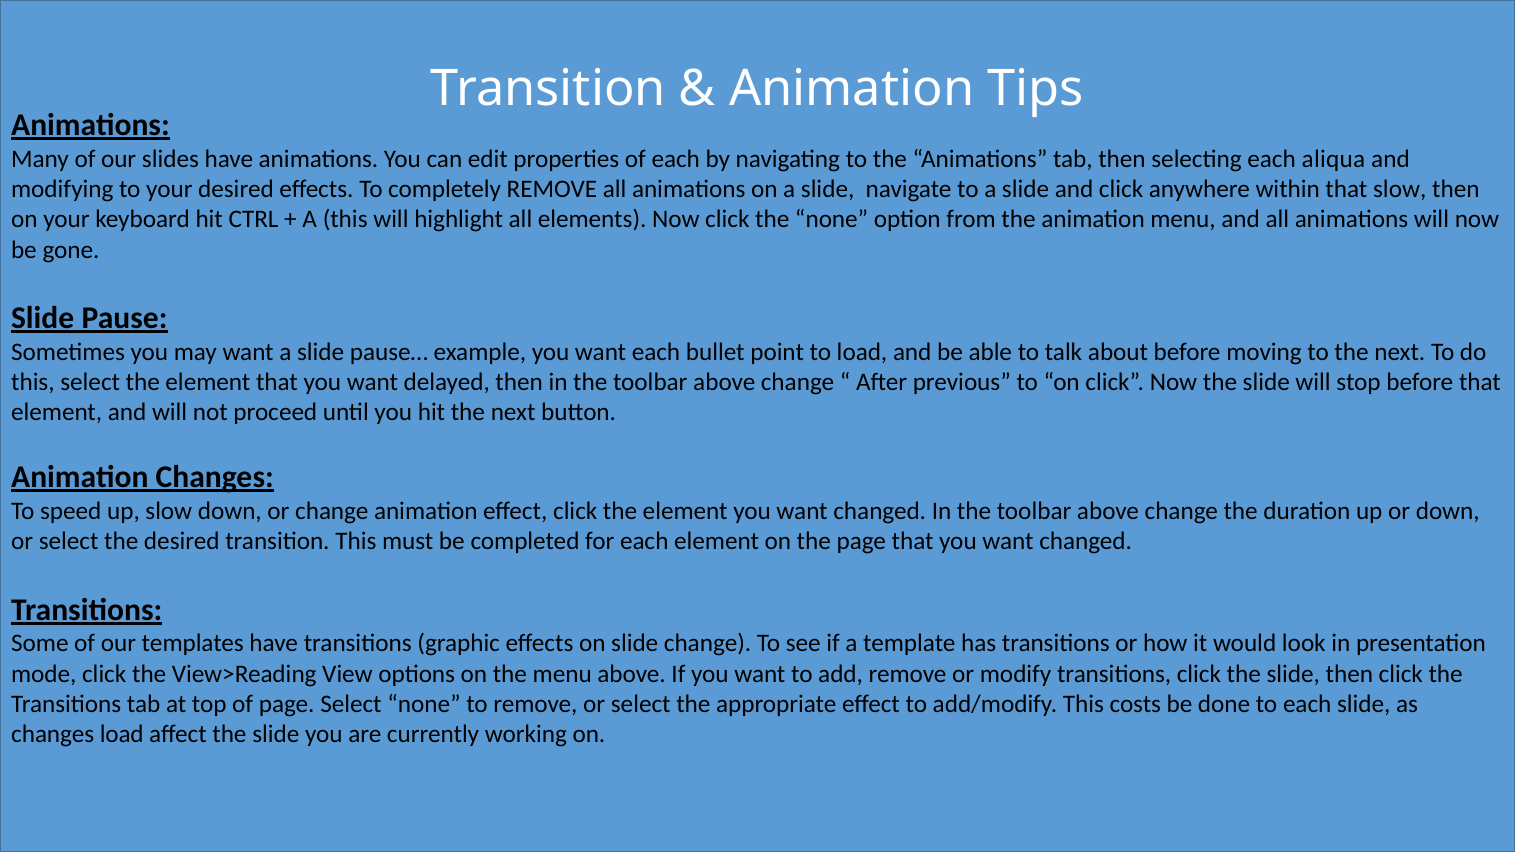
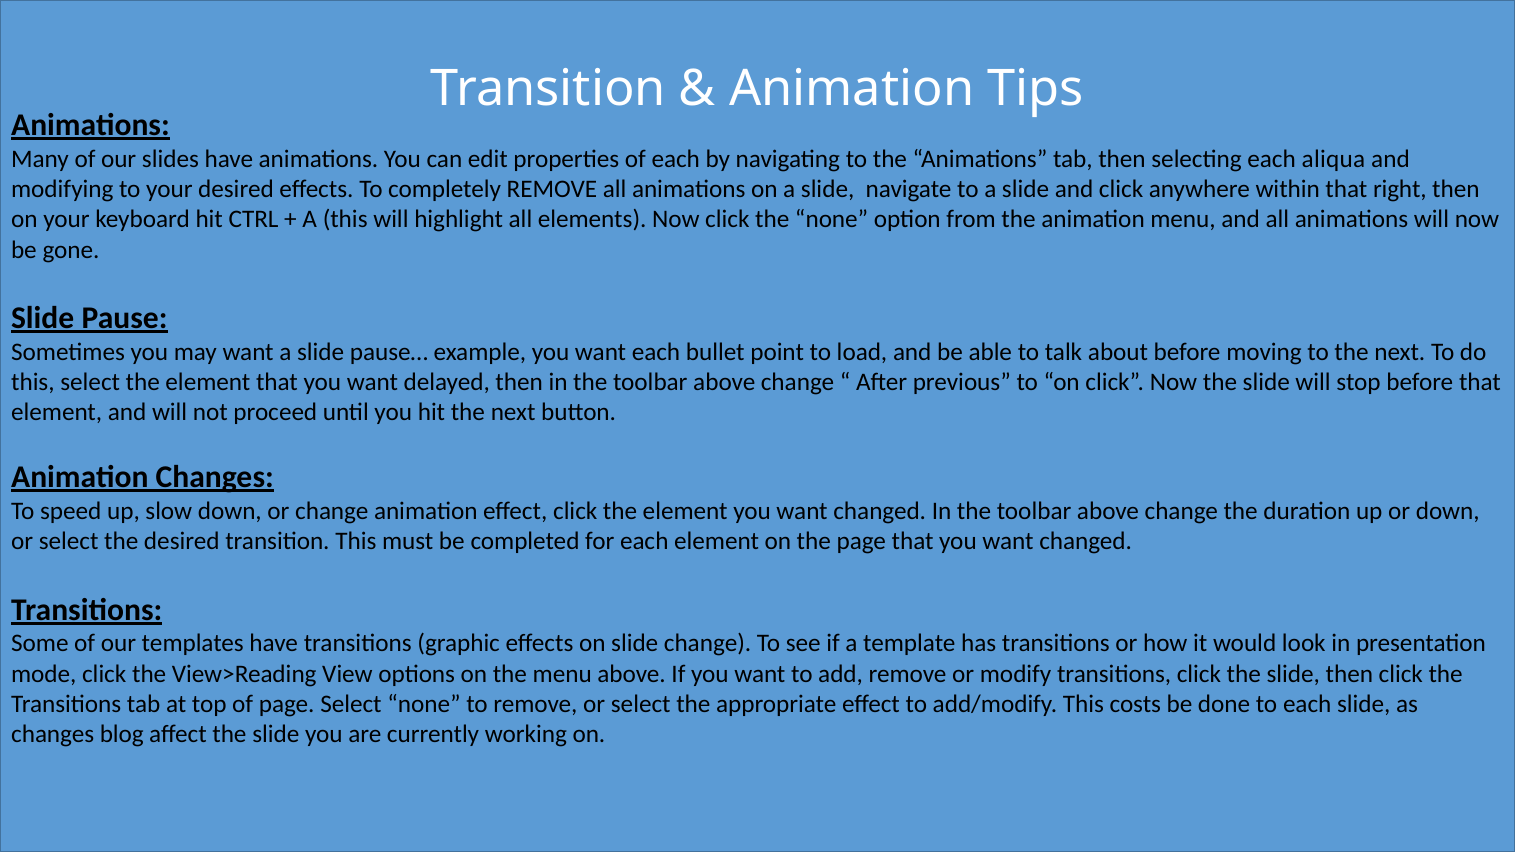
that slow: slow -> right (1400, 189)
changes load: load -> blog (122, 735)
